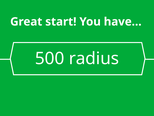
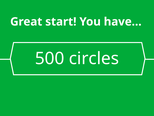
radius: radius -> circles (94, 58)
